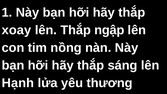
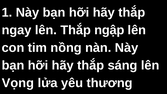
xoay: xoay -> ngay (17, 30)
Hạnh: Hạnh -> Vọng (18, 83)
